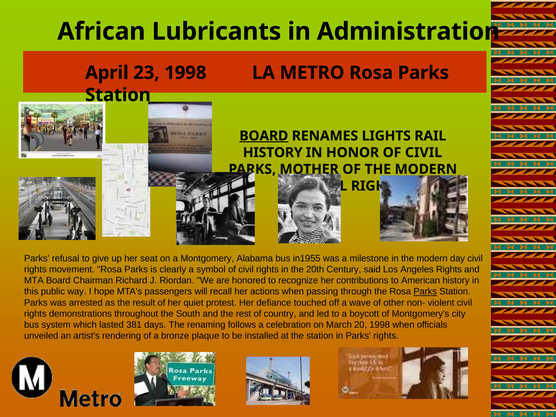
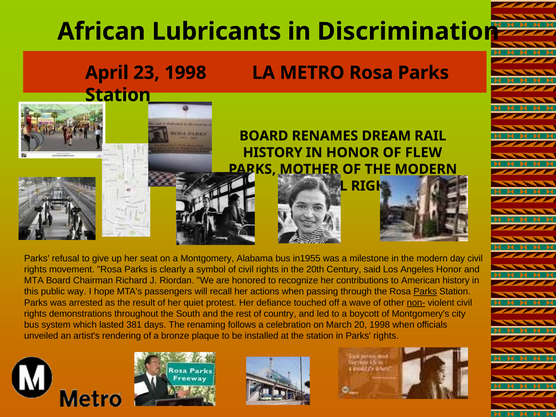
Administration: Administration -> Discrimination (408, 31)
BOARD underline: present -> none (264, 136)
LIGHTS: LIGHTS -> DREAM (386, 136)
HONOR OF CIVIL: CIVIL -> FLEW (424, 153)
Angeles Rights: Rights -> Honor (449, 270)
non- underline: none -> present (416, 303)
